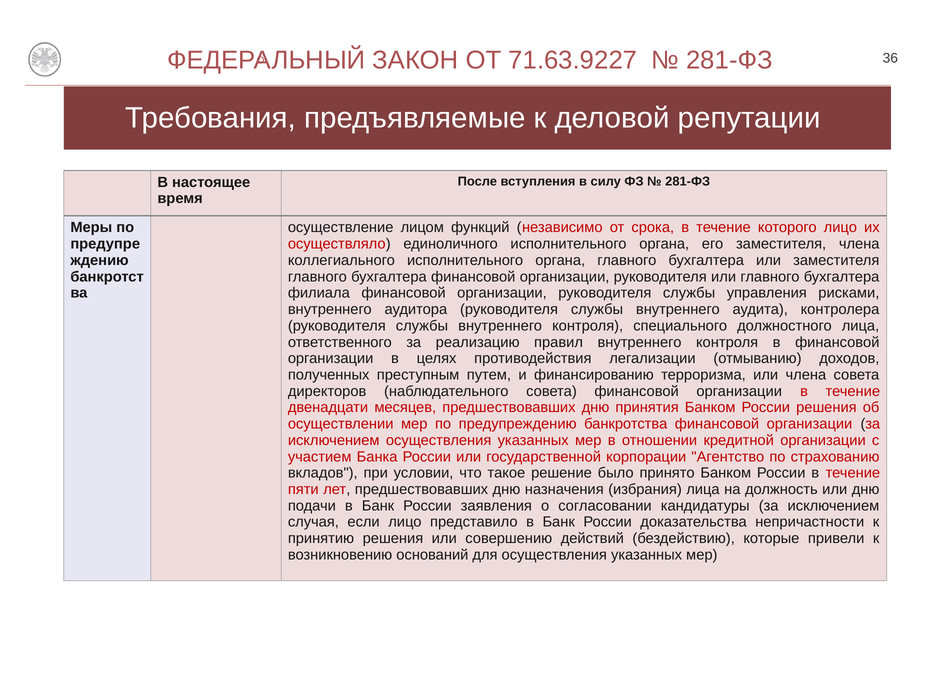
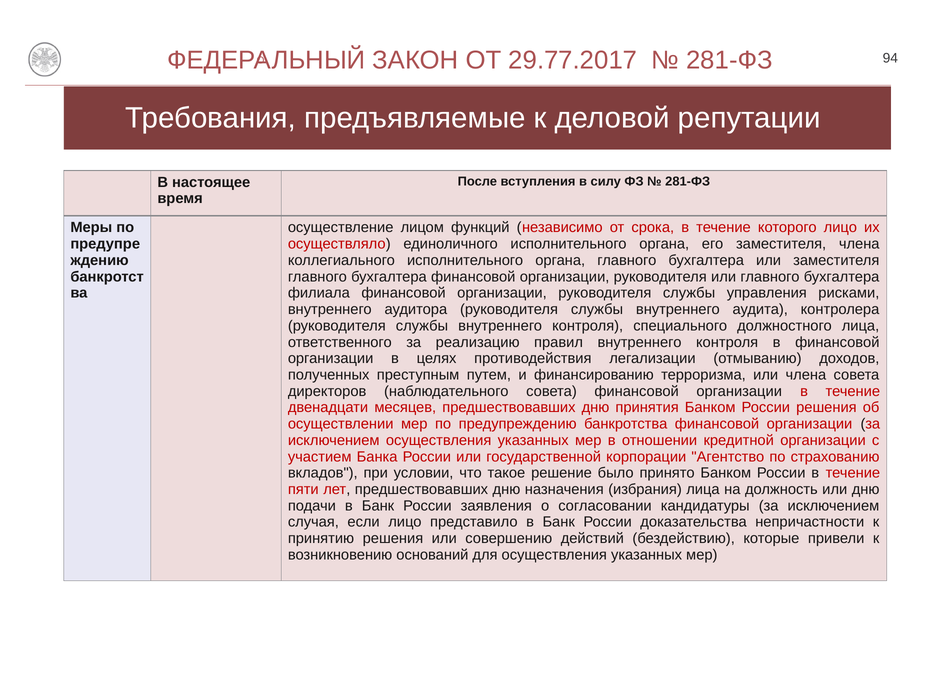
71.63.9227: 71.63.9227 -> 29.77.2017 (573, 60)
36: 36 -> 94 (890, 58)
